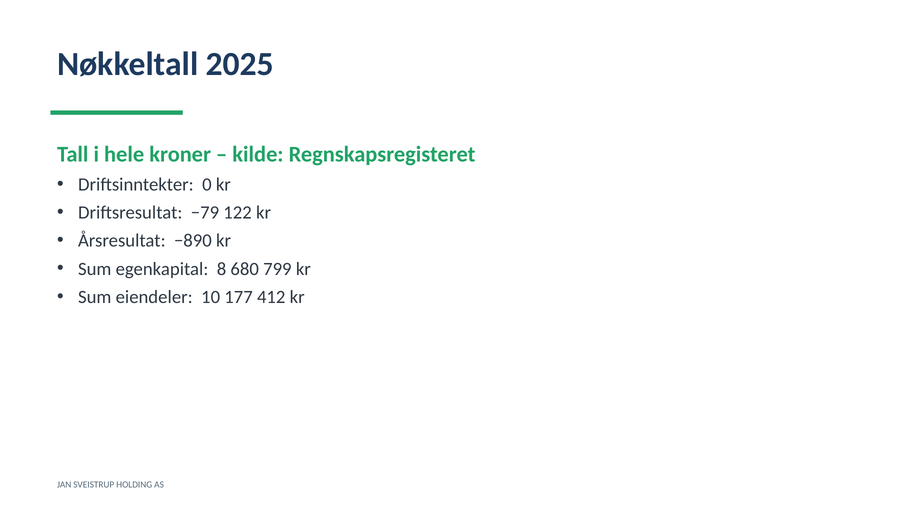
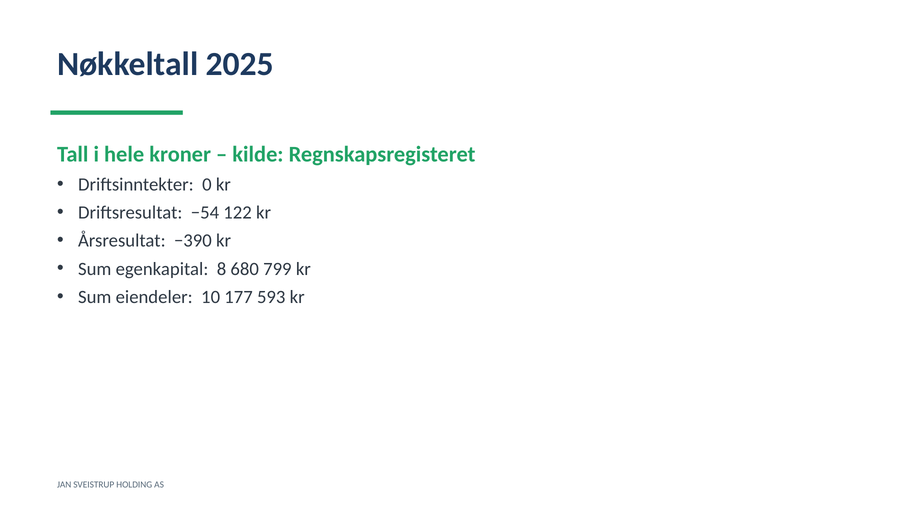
−79: −79 -> −54 (205, 212)
−890: −890 -> −390 (193, 241)
412: 412 -> 593 (271, 297)
